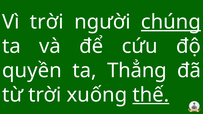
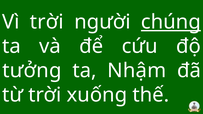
quyền: quyền -> tưởng (32, 71)
Thẳng: Thẳng -> Nhậm (137, 71)
thế underline: present -> none (151, 95)
